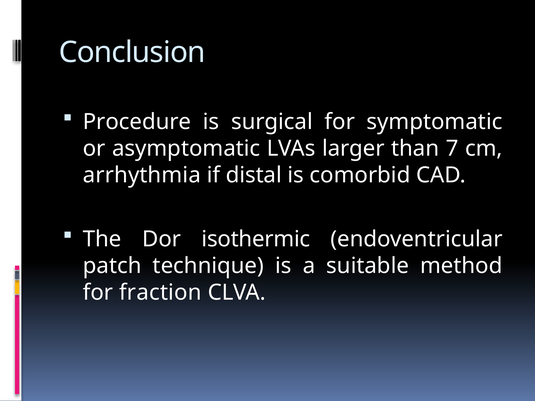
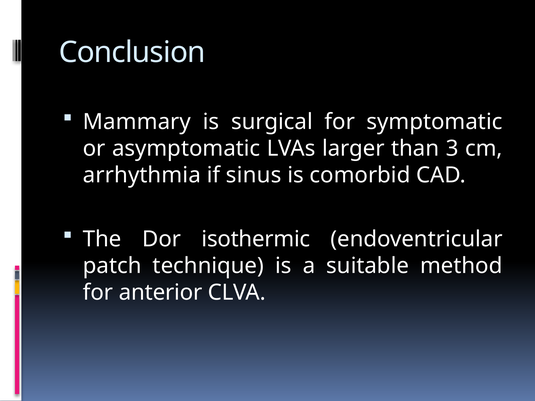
Procedure: Procedure -> Mammary (137, 122)
7: 7 -> 3 (452, 149)
distal: distal -> sinus (254, 175)
fraction: fraction -> anterior (161, 293)
